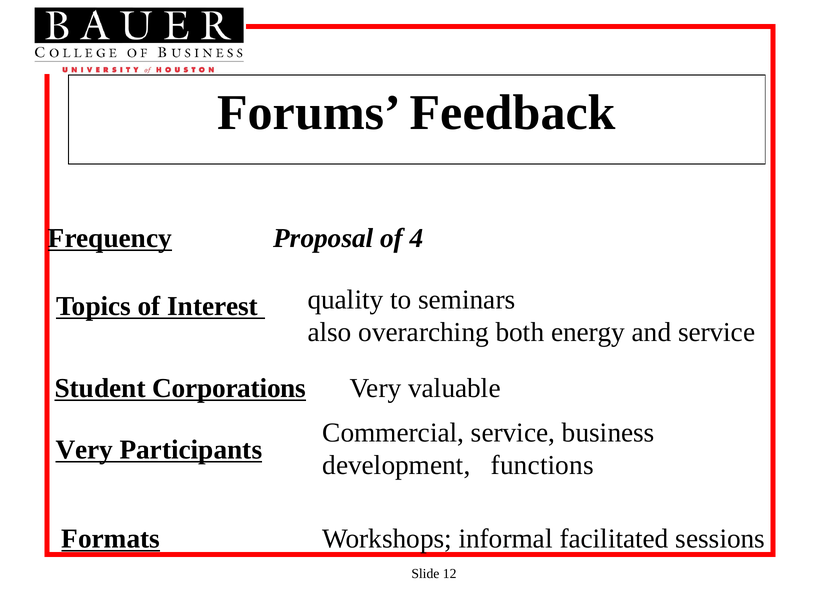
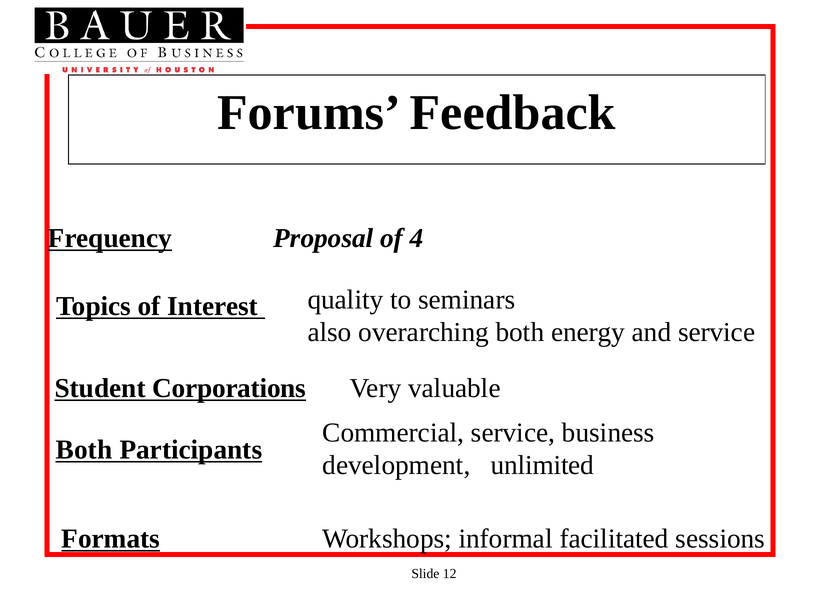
Very: Very -> Both (84, 450)
functions: functions -> unlimited (542, 465)
